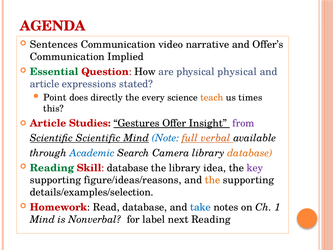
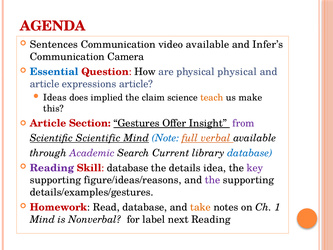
video narrative: narrative -> available (207, 45)
Offer’s: Offer’s -> Infer’s (268, 45)
Implied: Implied -> Camera (126, 57)
Essential colour: green -> blue (54, 72)
expressions stated: stated -> article (136, 84)
Point: Point -> Ideas (55, 97)
directly: directly -> implied (107, 97)
every: every -> claim (153, 97)
times: times -> make (250, 97)
Studies: Studies -> Section (90, 123)
Academic colour: blue -> purple (92, 153)
Camera: Camera -> Current (171, 153)
database colour: orange -> blue (250, 153)
Reading colour: green -> purple (52, 168)
the library: library -> details (185, 168)
the colour: orange -> purple (213, 180)
details/examples/selection: details/examples/selection -> details/examples/gestures (92, 192)
take colour: blue -> orange (201, 207)
